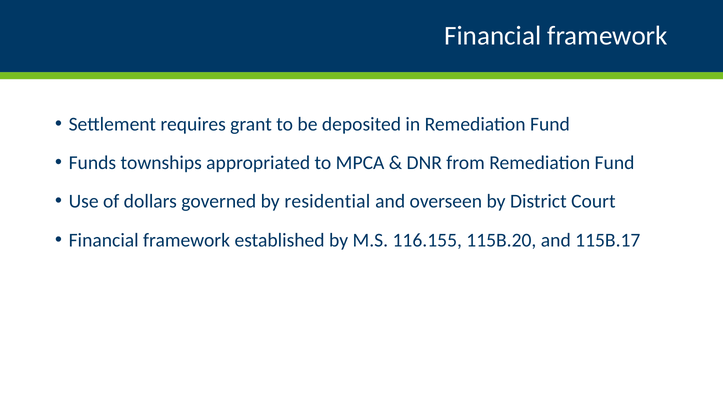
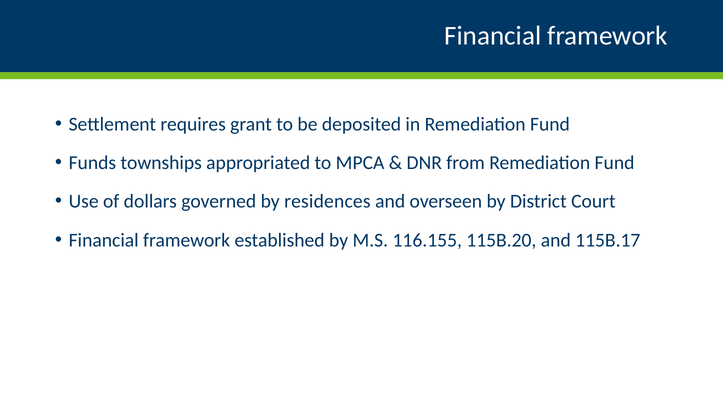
residential: residential -> residences (327, 201)
